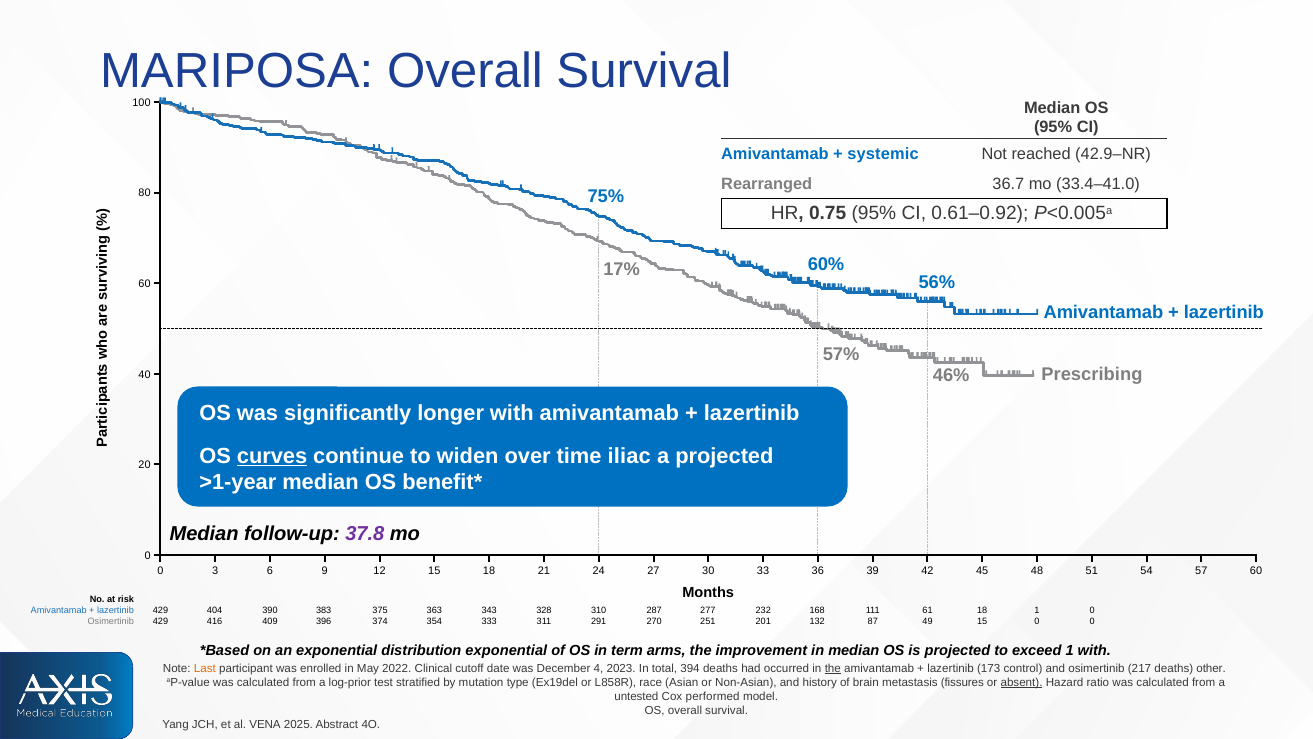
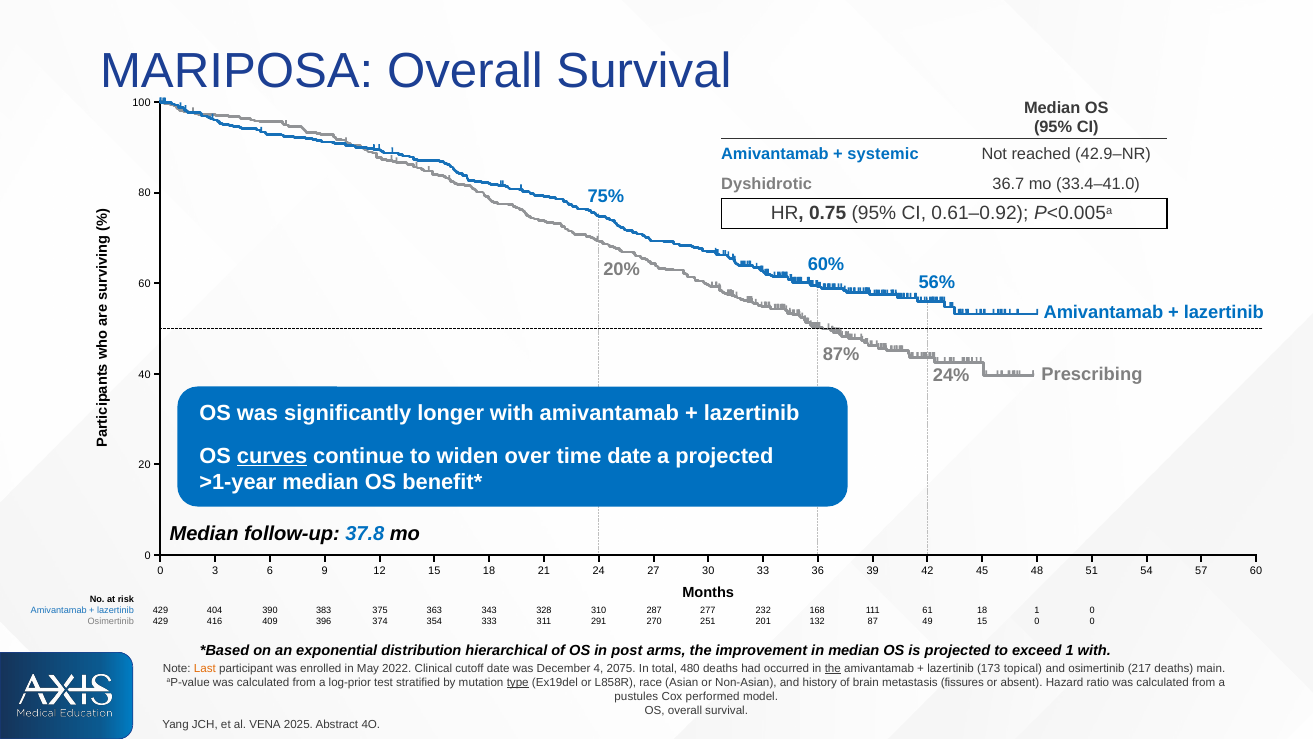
Rearranged: Rearranged -> Dyshidrotic (767, 184)
17%: 17% -> 20% (622, 270)
57%: 57% -> 87% (841, 354)
46%: 46% -> 24% (951, 376)
time iliac: iliac -> date (629, 456)
37.8 colour: purple -> blue (365, 534)
distribution exponential: exponential -> hierarchical (506, 651)
term: term -> post (627, 651)
2023: 2023 -> 2075 (621, 668)
394: 394 -> 480 (690, 668)
control: control -> topical (1023, 668)
other: other -> main (1211, 668)
type underline: none -> present (518, 682)
absent underline: present -> none (1022, 682)
untested: untested -> pustules (636, 696)
